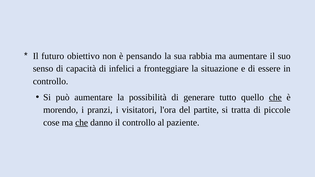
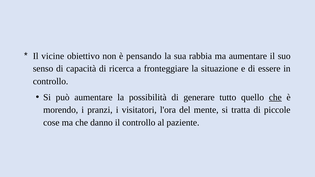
futuro: futuro -> vicine (53, 56)
infelici: infelici -> ricerca (122, 69)
partite: partite -> mente (206, 110)
che underline: present -> none (82, 123)
